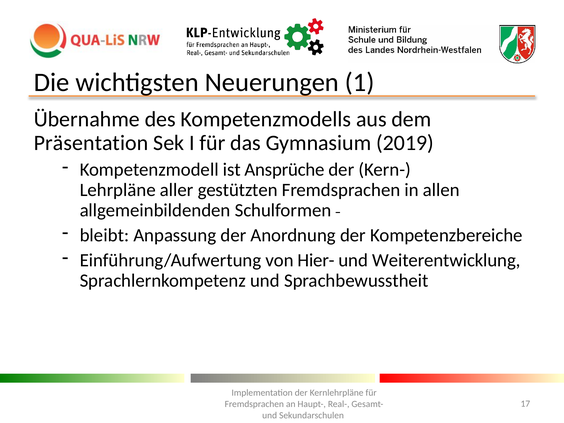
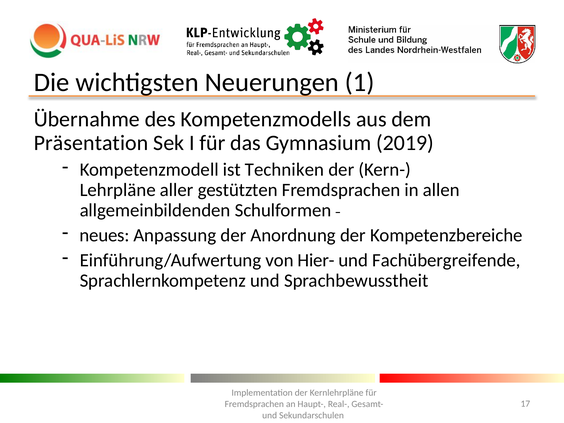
Ansprüche: Ansprüche -> Techniken (284, 170)
bleibt: bleibt -> neues (104, 235)
Weiterentwicklung: Weiterentwicklung -> Fachübergreifende (446, 260)
